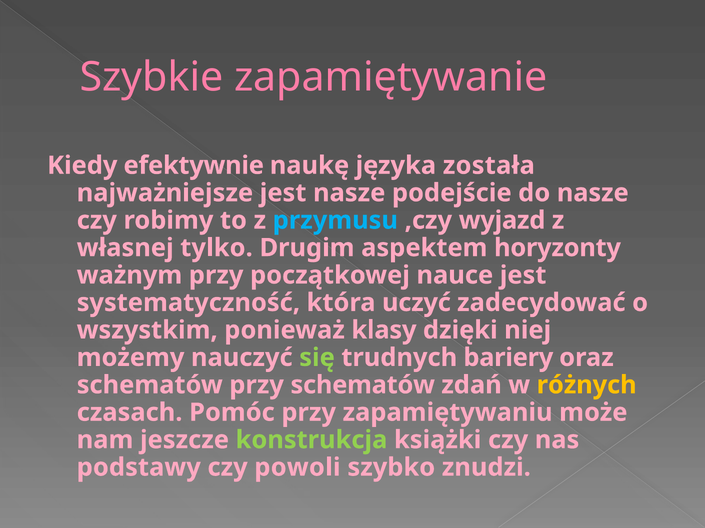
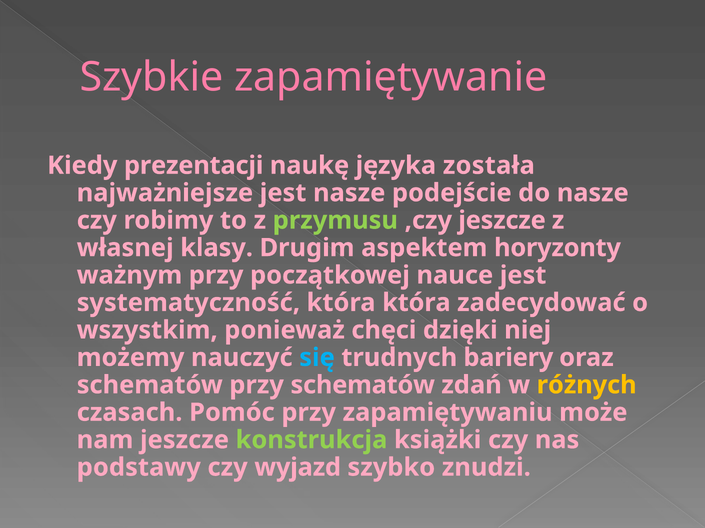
efektywnie: efektywnie -> prezentacji (194, 166)
przymusu colour: light blue -> light green (335, 221)
,czy wyjazd: wyjazd -> jeszcze (502, 221)
tylko: tylko -> klasy (217, 248)
która uczyć: uczyć -> która (416, 303)
klasy: klasy -> chęci (384, 331)
się colour: light green -> light blue (317, 358)
powoli: powoli -> wyjazd (298, 468)
